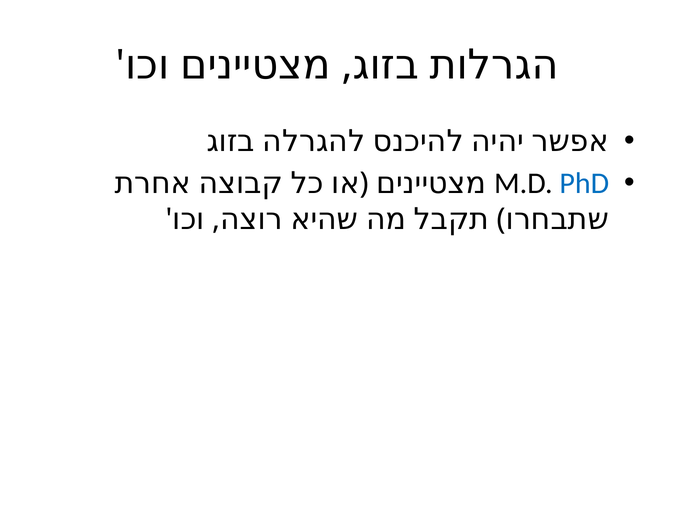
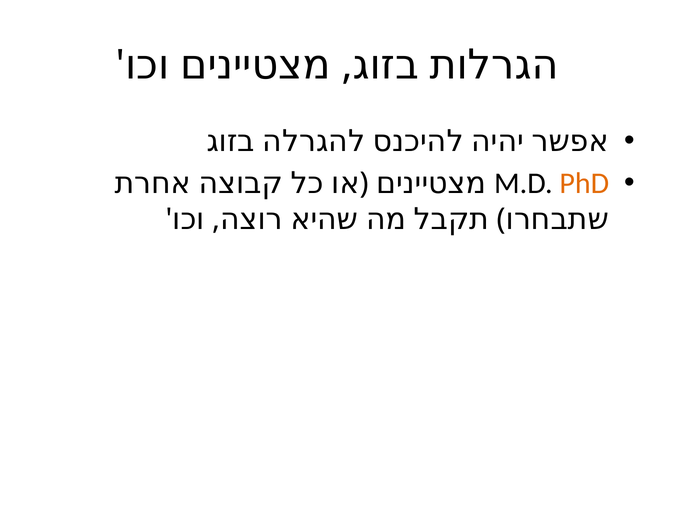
PhD colour: blue -> orange (584, 184)
